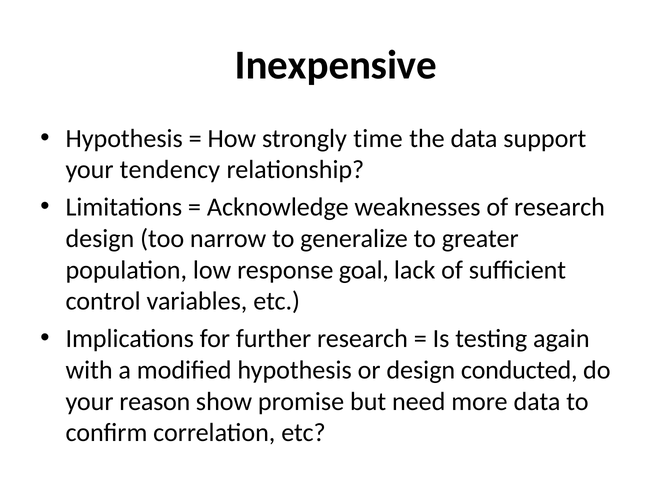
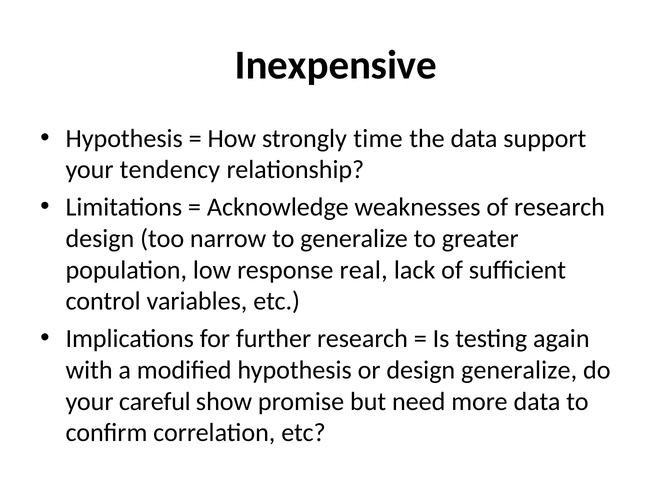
goal: goal -> real (364, 270)
design conducted: conducted -> generalize (519, 370)
reason: reason -> careful (155, 401)
